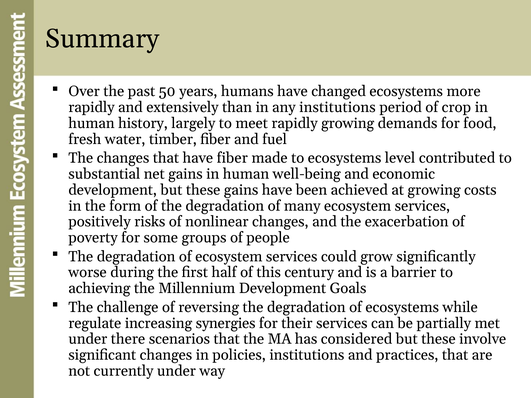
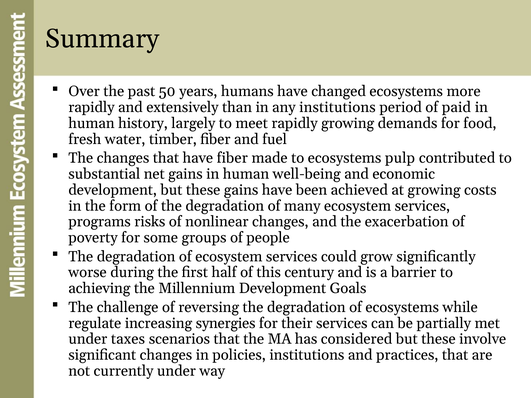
crop: crop -> paid (456, 107)
level: level -> pulp (400, 158)
positively: positively -> programs (100, 222)
there: there -> taxes (128, 339)
